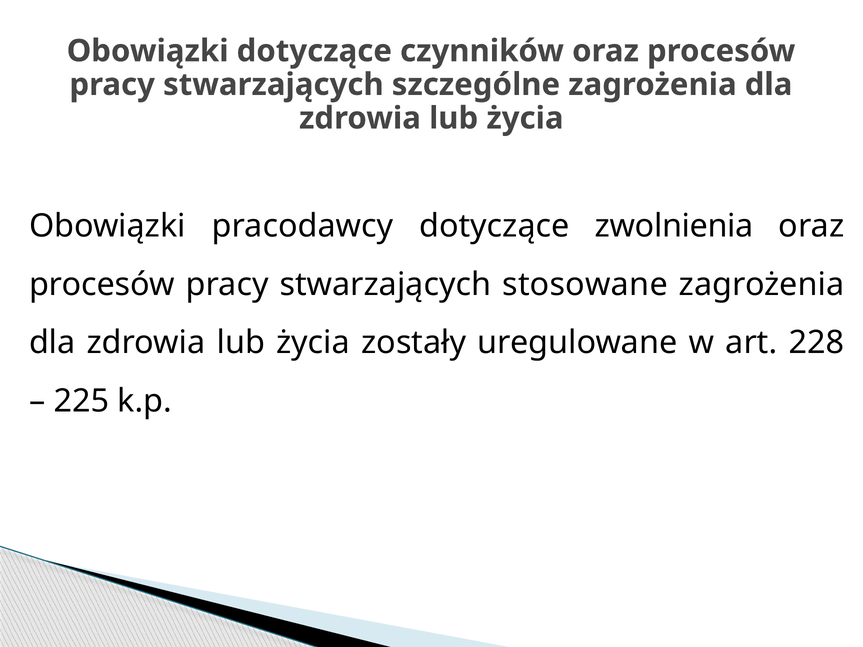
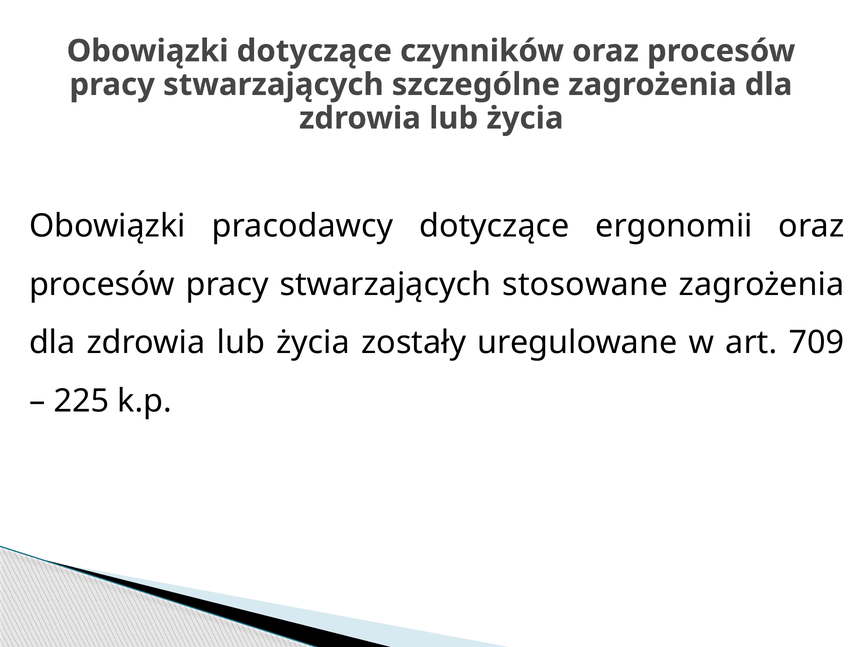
zwolnienia: zwolnienia -> ergonomii (674, 226)
228: 228 -> 709 (816, 343)
